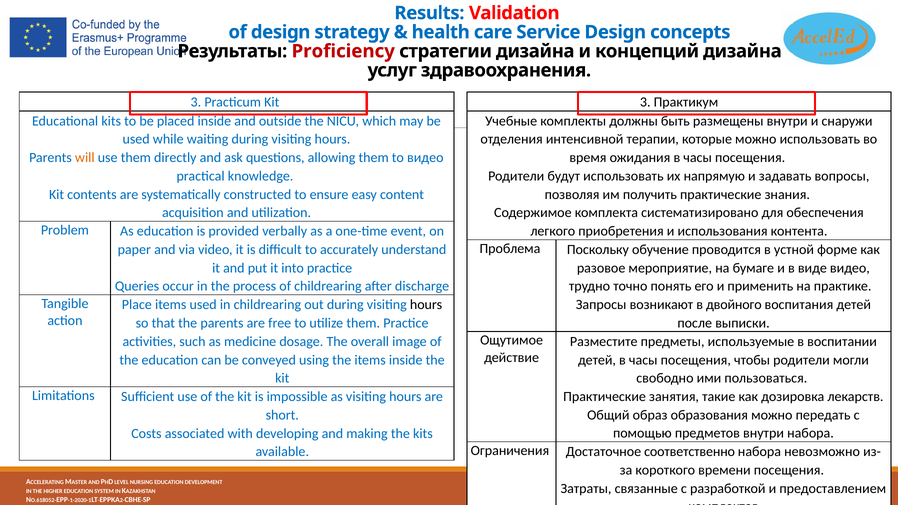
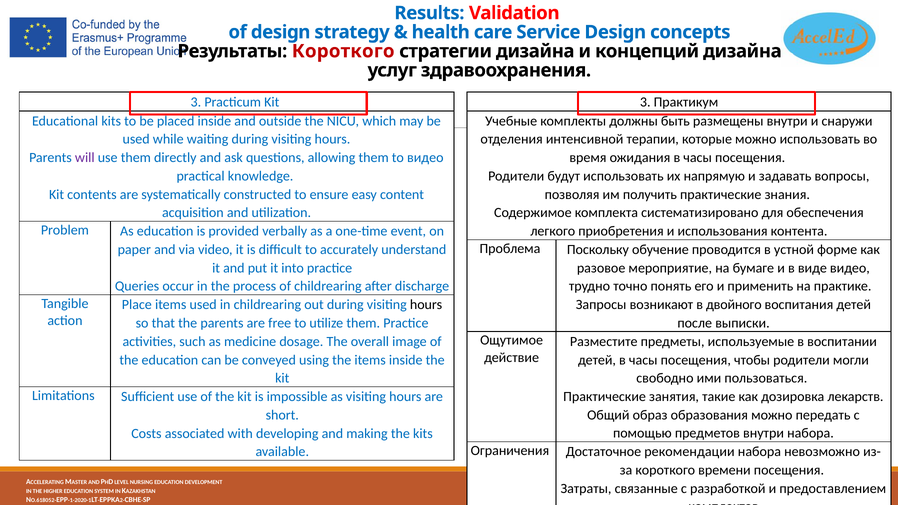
Результаты Proficiency: Proficiency -> Короткого (343, 51)
will colour: orange -> purple (85, 158)
соответственно: соответственно -> рекомендации (689, 452)
